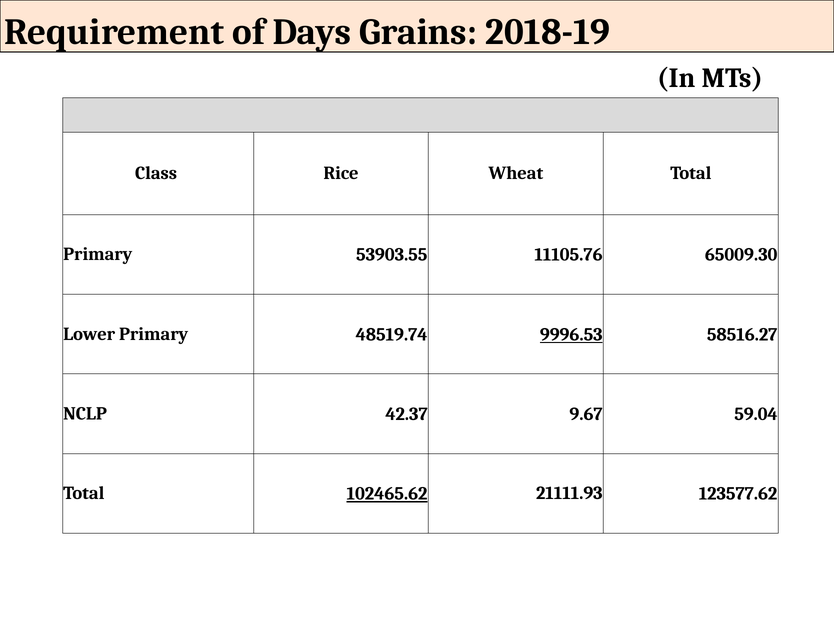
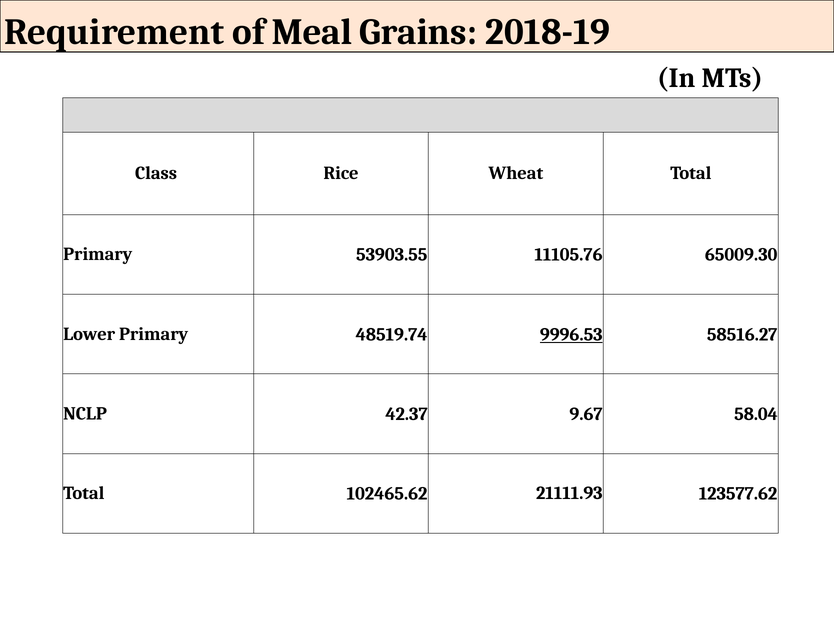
Days: Days -> Meal (312, 32)
59.04: 59.04 -> 58.04 (756, 414)
102465.62 underline: present -> none (387, 494)
